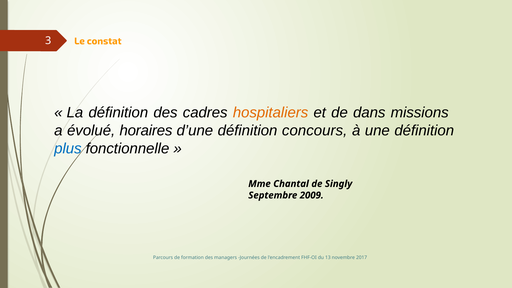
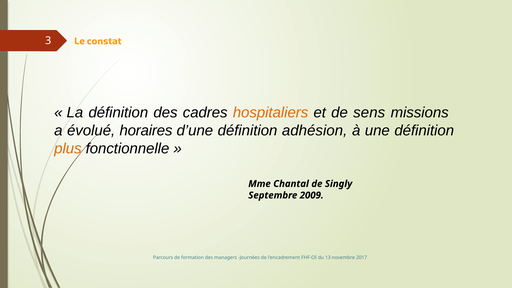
dans: dans -> sens (369, 113)
concours: concours -> adhésion (315, 131)
plus colour: blue -> orange (68, 149)
